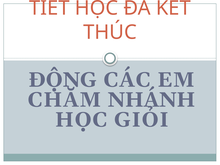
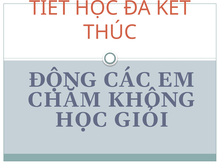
NHÁNH: NHÁNH -> KHÔNG (151, 100)
